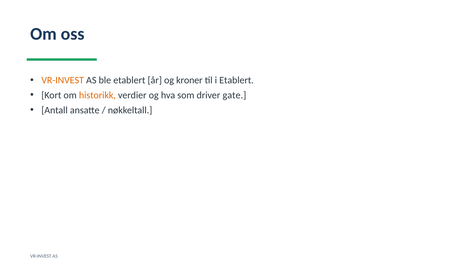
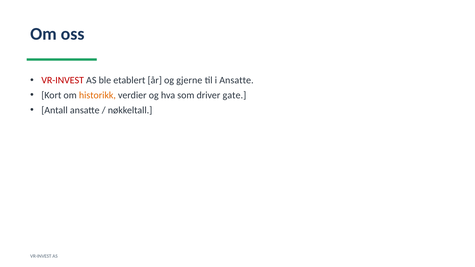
VR-INVEST colour: orange -> red (63, 80)
kroner: kroner -> gjerne (189, 80)
i Etablert: Etablert -> Ansatte (236, 80)
